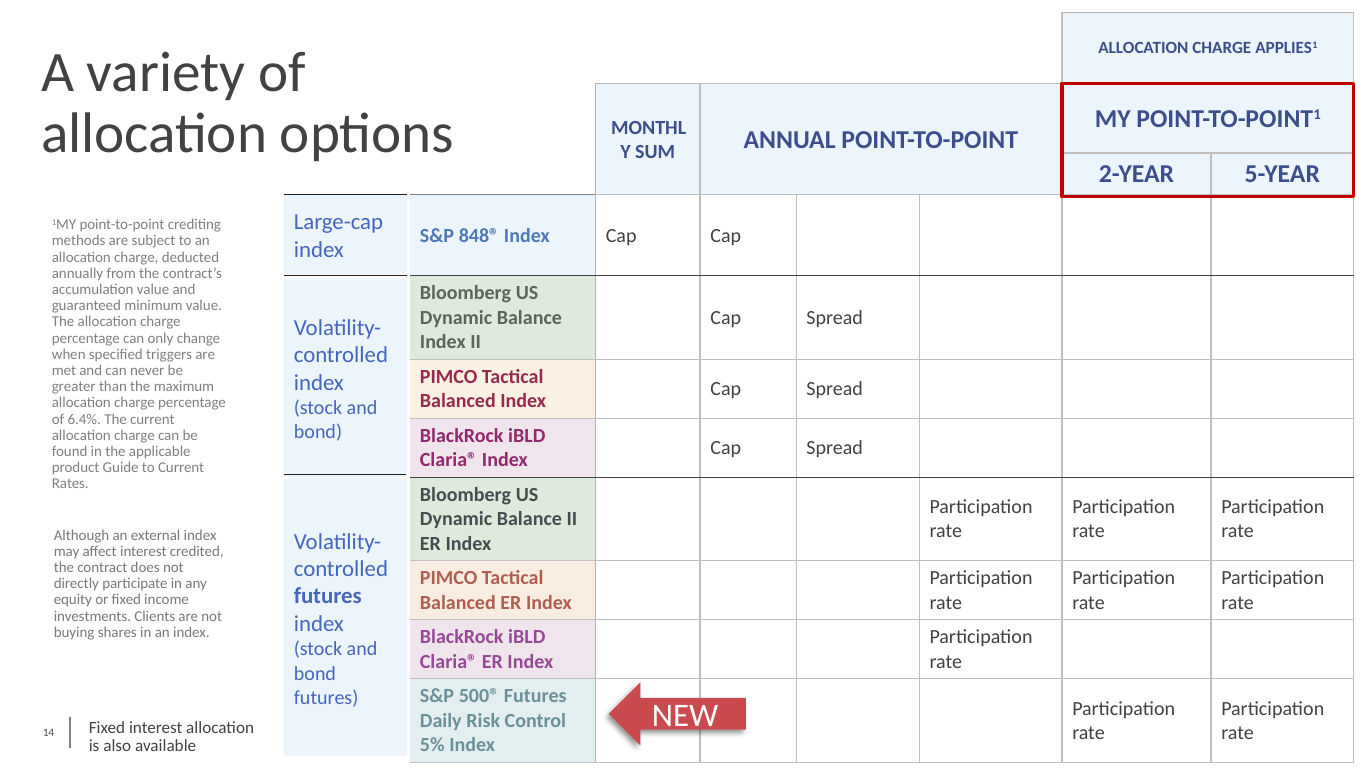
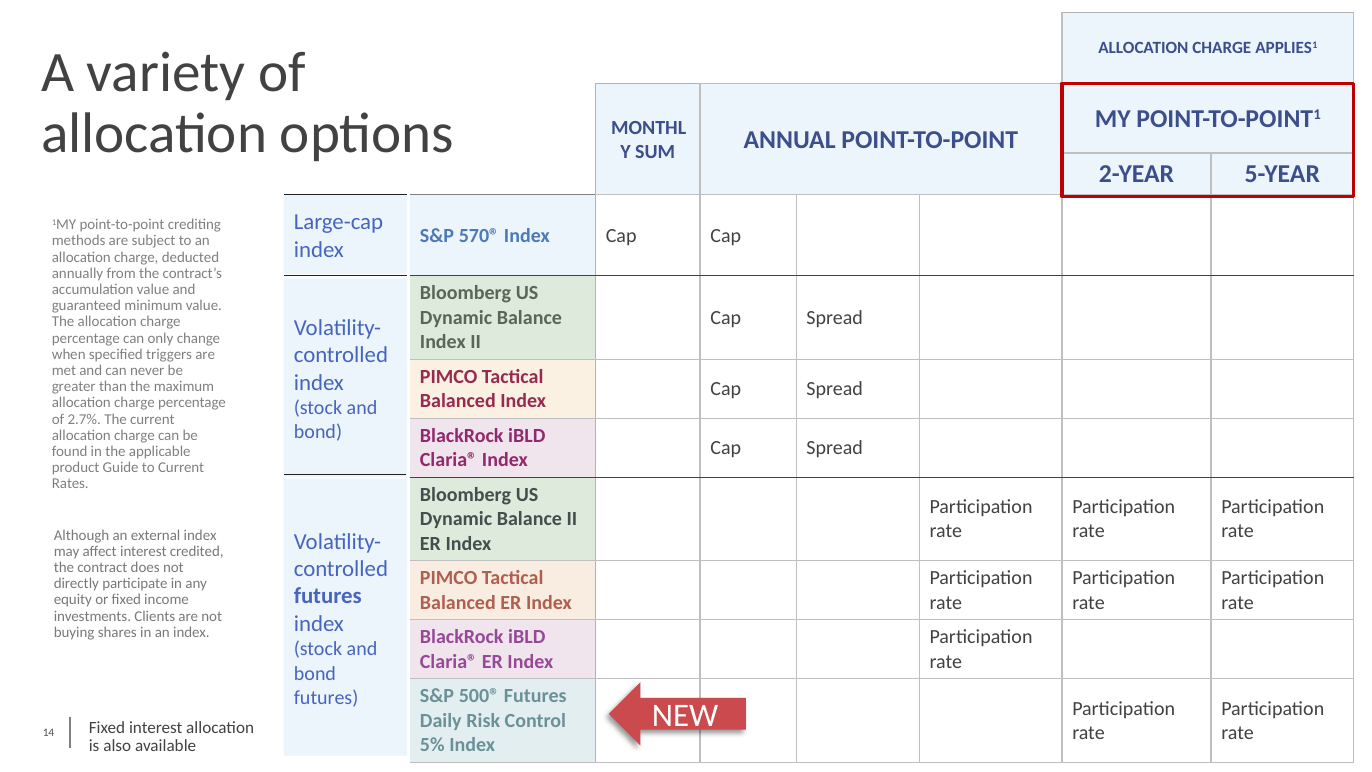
848®: 848® -> 570® (479, 236)
6.4%: 6.4% -> 2.7% (84, 419)
